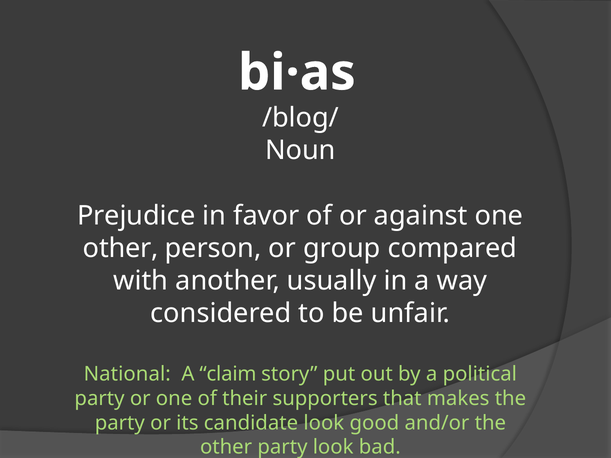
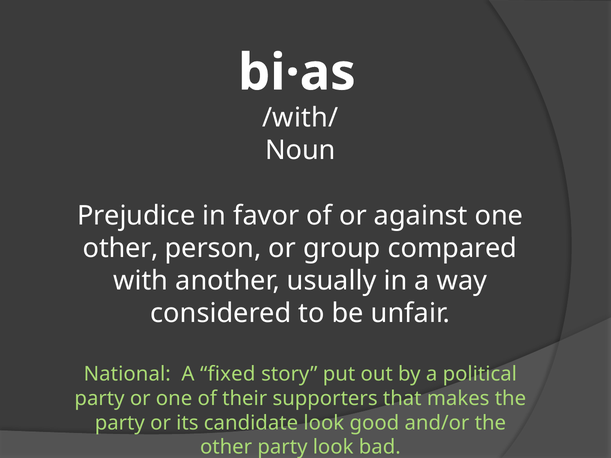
/blog/: /blog/ -> /with/ (300, 118)
claim: claim -> fixed (228, 374)
